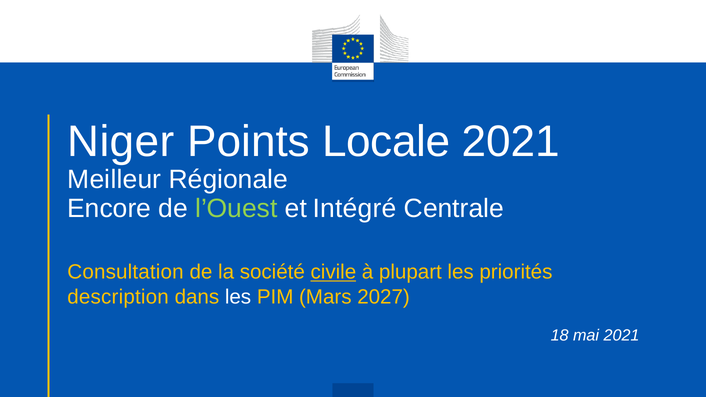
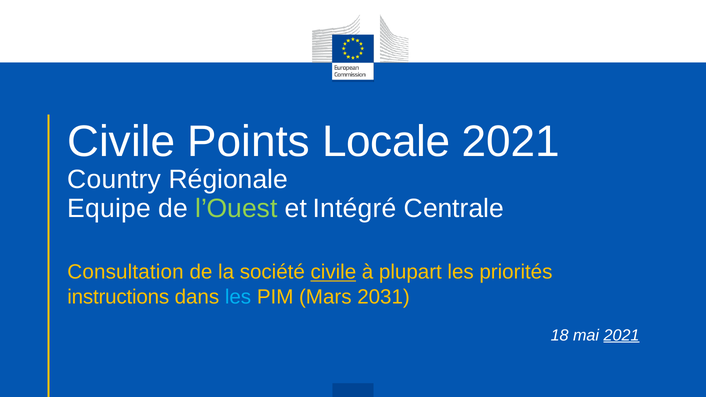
Niger: Niger -> Civile (121, 142)
Meilleur: Meilleur -> Country (114, 180)
Encore: Encore -> Equipe (109, 208)
description: description -> instructions (118, 297)
les colour: white -> light blue (238, 297)
2027: 2027 -> 2031 (384, 297)
2021 underline: none -> present (622, 335)
